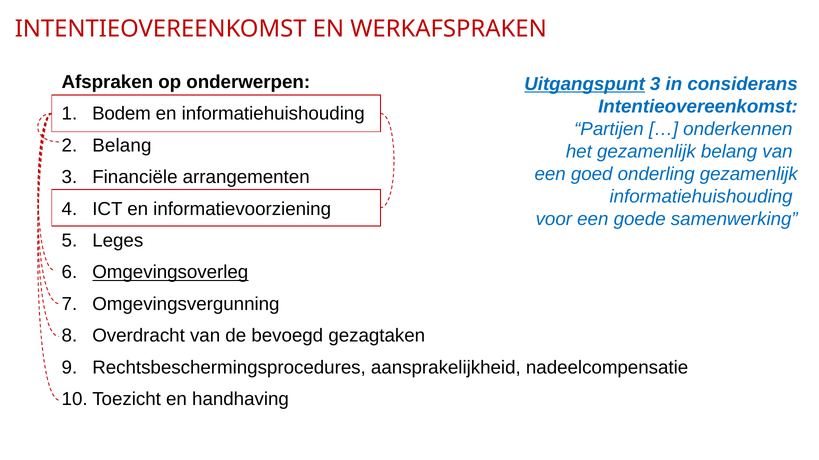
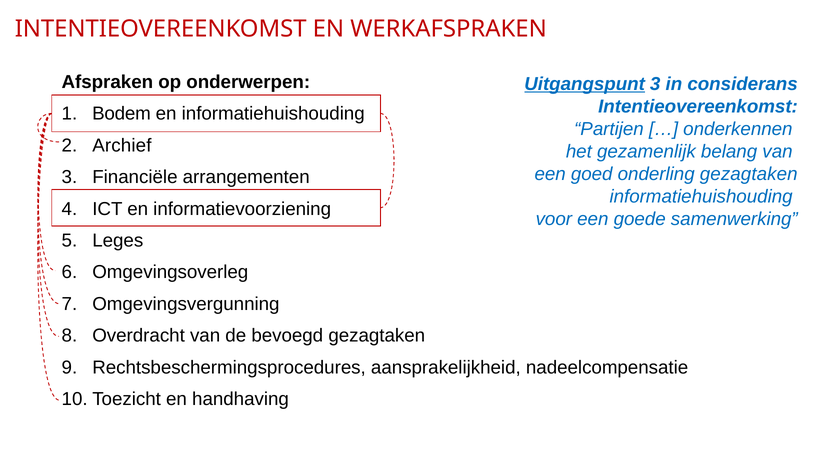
Belang: Belang -> Archief (122, 146)
onderling gezamenlijk: gezamenlijk -> gezagtaken (749, 174)
Omgevingsoverleg underline: present -> none (170, 273)
